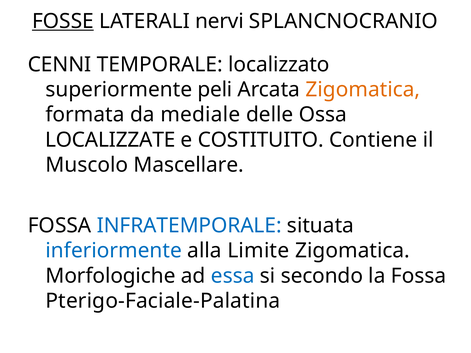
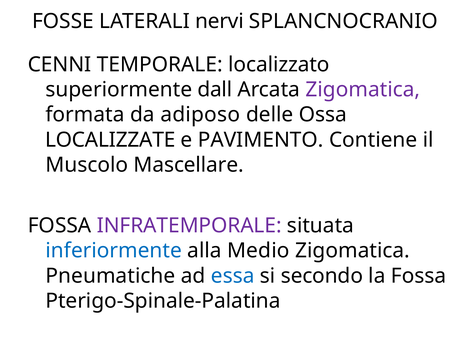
FOSSE underline: present -> none (63, 21)
peli: peli -> dall (215, 90)
Zigomatica colour: orange -> purple (363, 90)
mediale: mediale -> adiposo (200, 115)
COSTITUITO: COSTITUITO -> PAVIMENTO (261, 140)
INFRATEMPORALE colour: blue -> purple (189, 226)
Limite: Limite -> Medio (258, 251)
Morfologiche: Morfologiche -> Pneumatiche (110, 276)
Pterigo-Faciale-Palatina: Pterigo-Faciale-Palatina -> Pterigo-Spinale-Palatina (163, 301)
